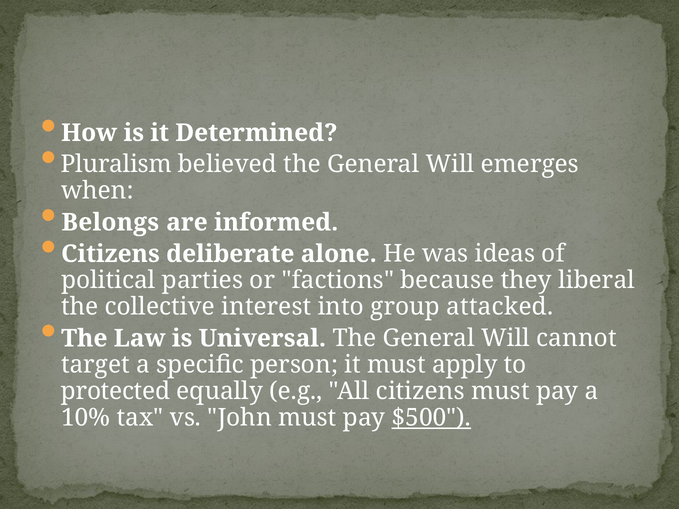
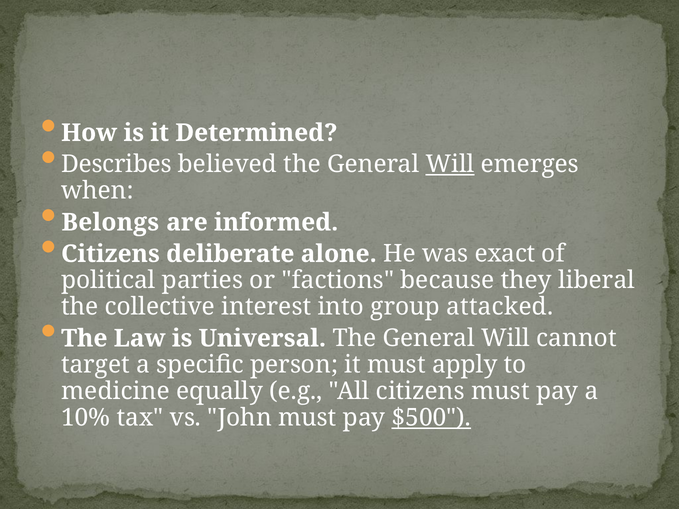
Pluralism: Pluralism -> Describes (116, 164)
Will underline: none -> present (450, 164)
ideas: ideas -> exact (505, 254)
protected: protected -> medicine (115, 391)
